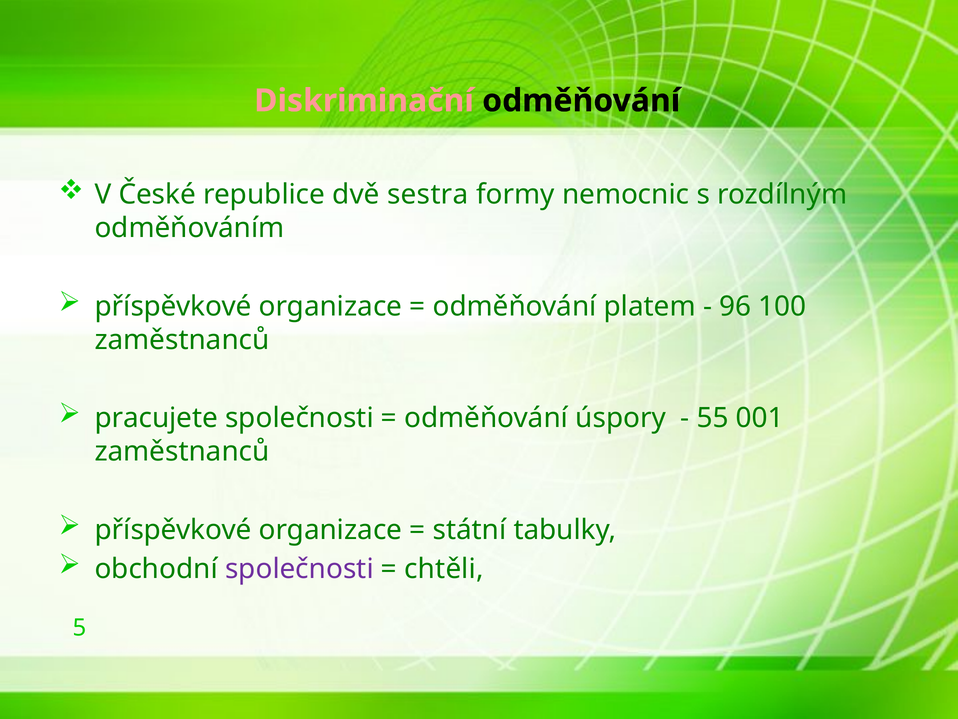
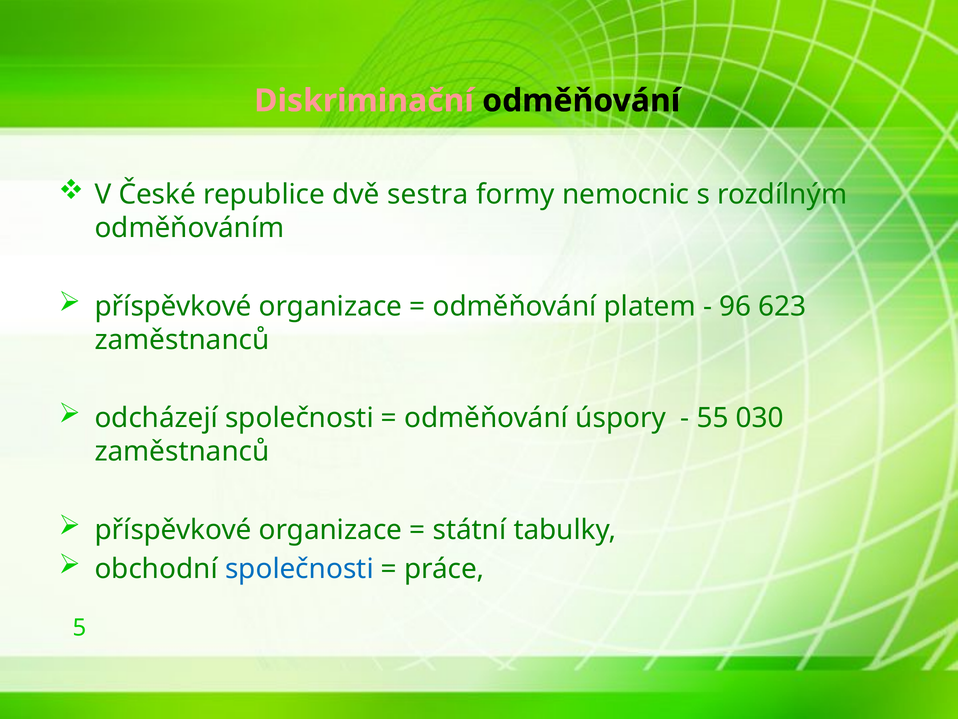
100: 100 -> 623 (782, 306)
pracujete: pracujete -> odcházejí (156, 418)
001: 001 -> 030 (760, 418)
společnosti colour: purple -> blue (299, 569)
chtěli: chtěli -> práce (444, 569)
